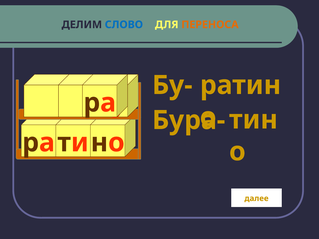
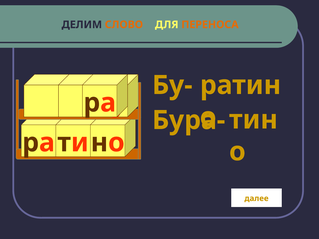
СЛОВО colour: blue -> orange (124, 25)
